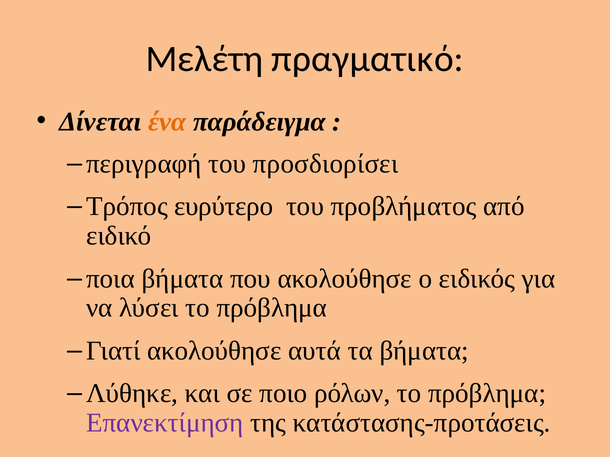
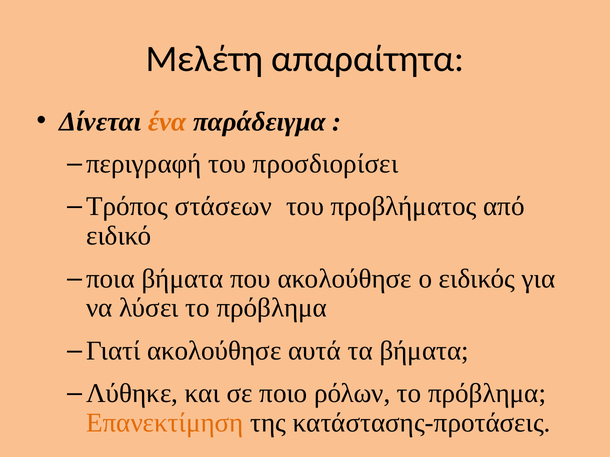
πραγματικό: πραγματικό -> απαραίτητα (368, 59)
ευρύτερο: ευρύτερο -> στάσεων (223, 207)
Επανεκτίμηση colour: purple -> orange (165, 423)
